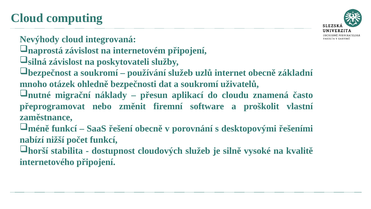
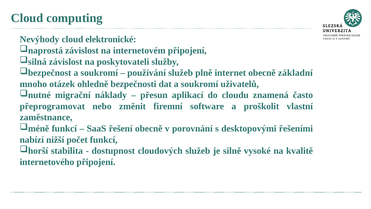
integrovaná: integrovaná -> elektronické (111, 39)
uzlů: uzlů -> plně (204, 73)
